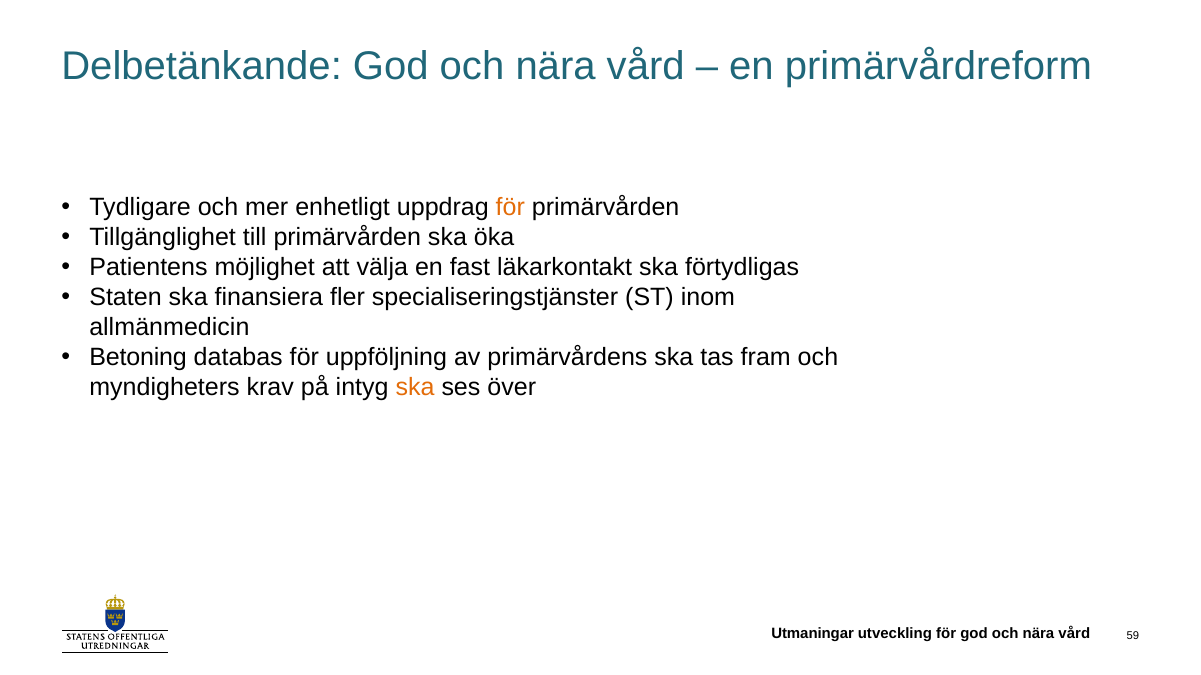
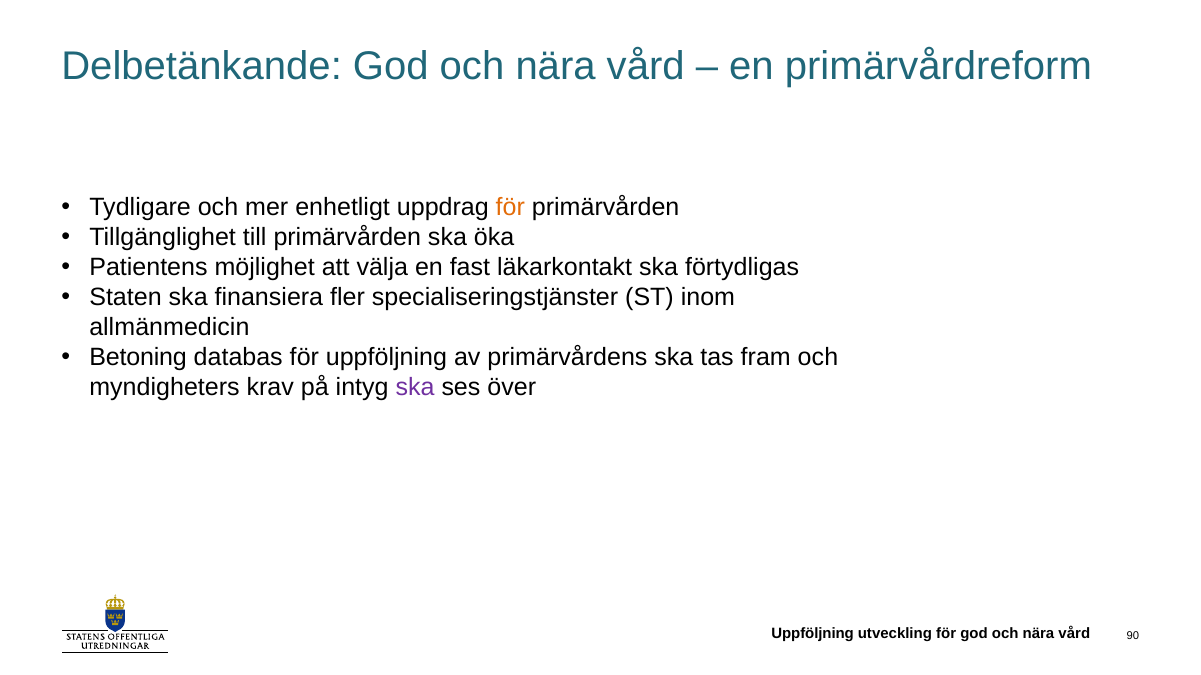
ska colour: orange -> purple (415, 388)
Utmaningar: Utmaningar -> Uppföljning (813, 634)
59: 59 -> 90 (1133, 636)
